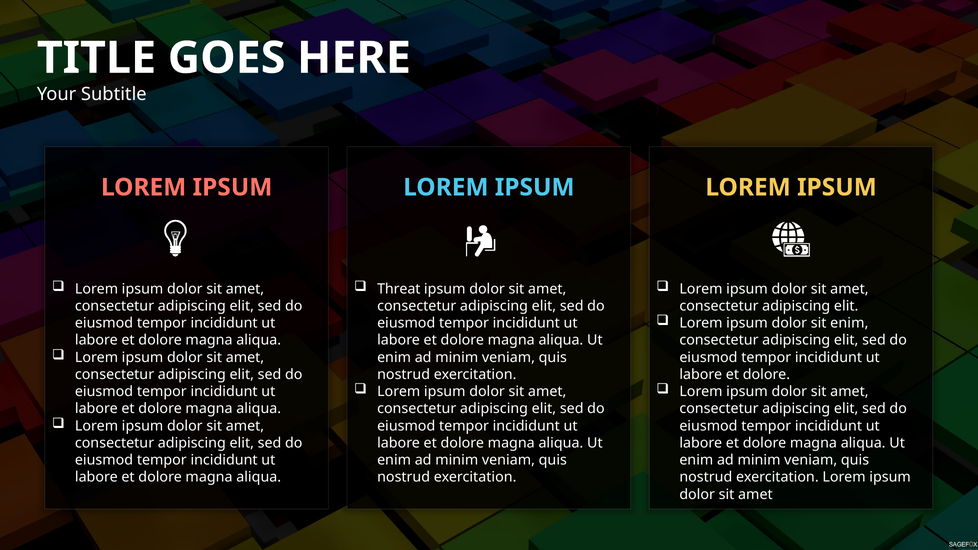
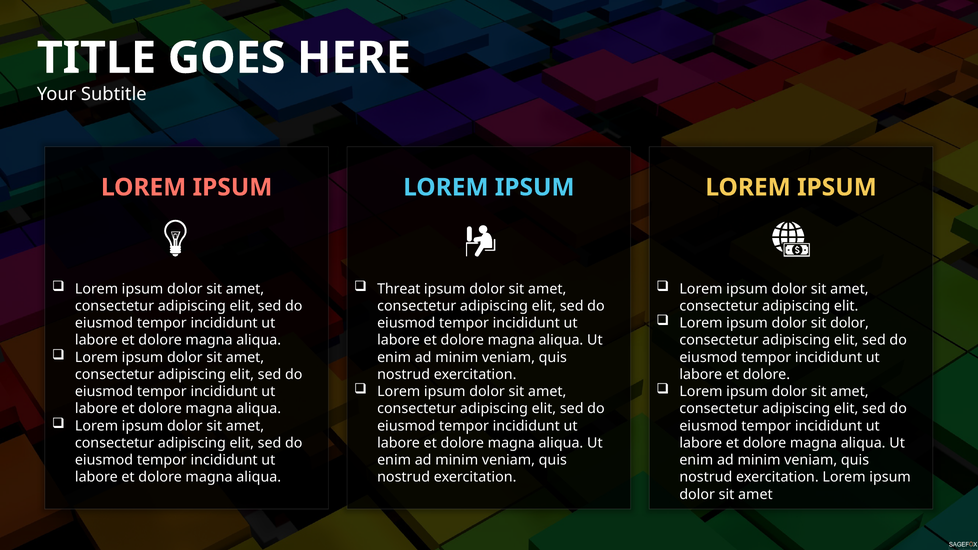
sit enim: enim -> dolor (849, 323)
